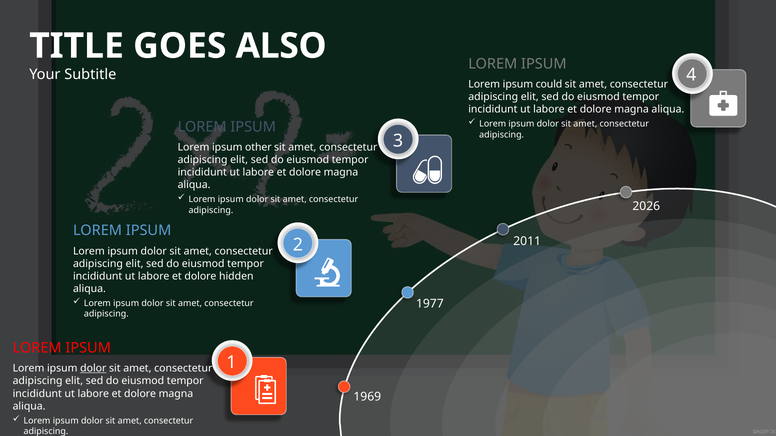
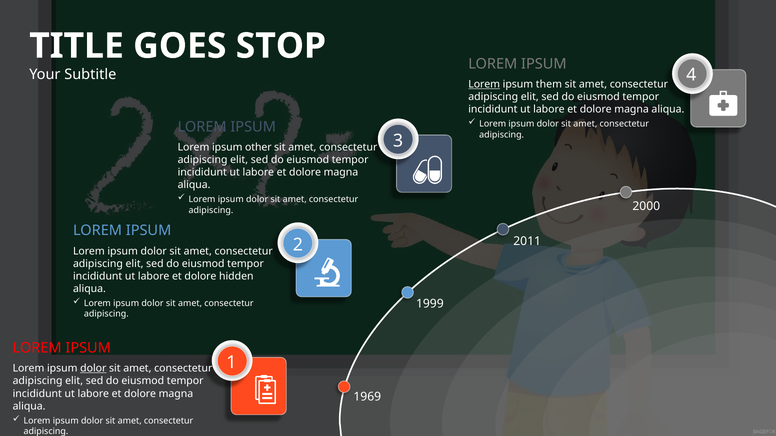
ALSO: ALSO -> STOP (281, 46)
Lorem underline: none -> present (484, 84)
could: could -> them (549, 84)
2026: 2026 -> 2000 (646, 206)
1977: 1977 -> 1999 (430, 304)
